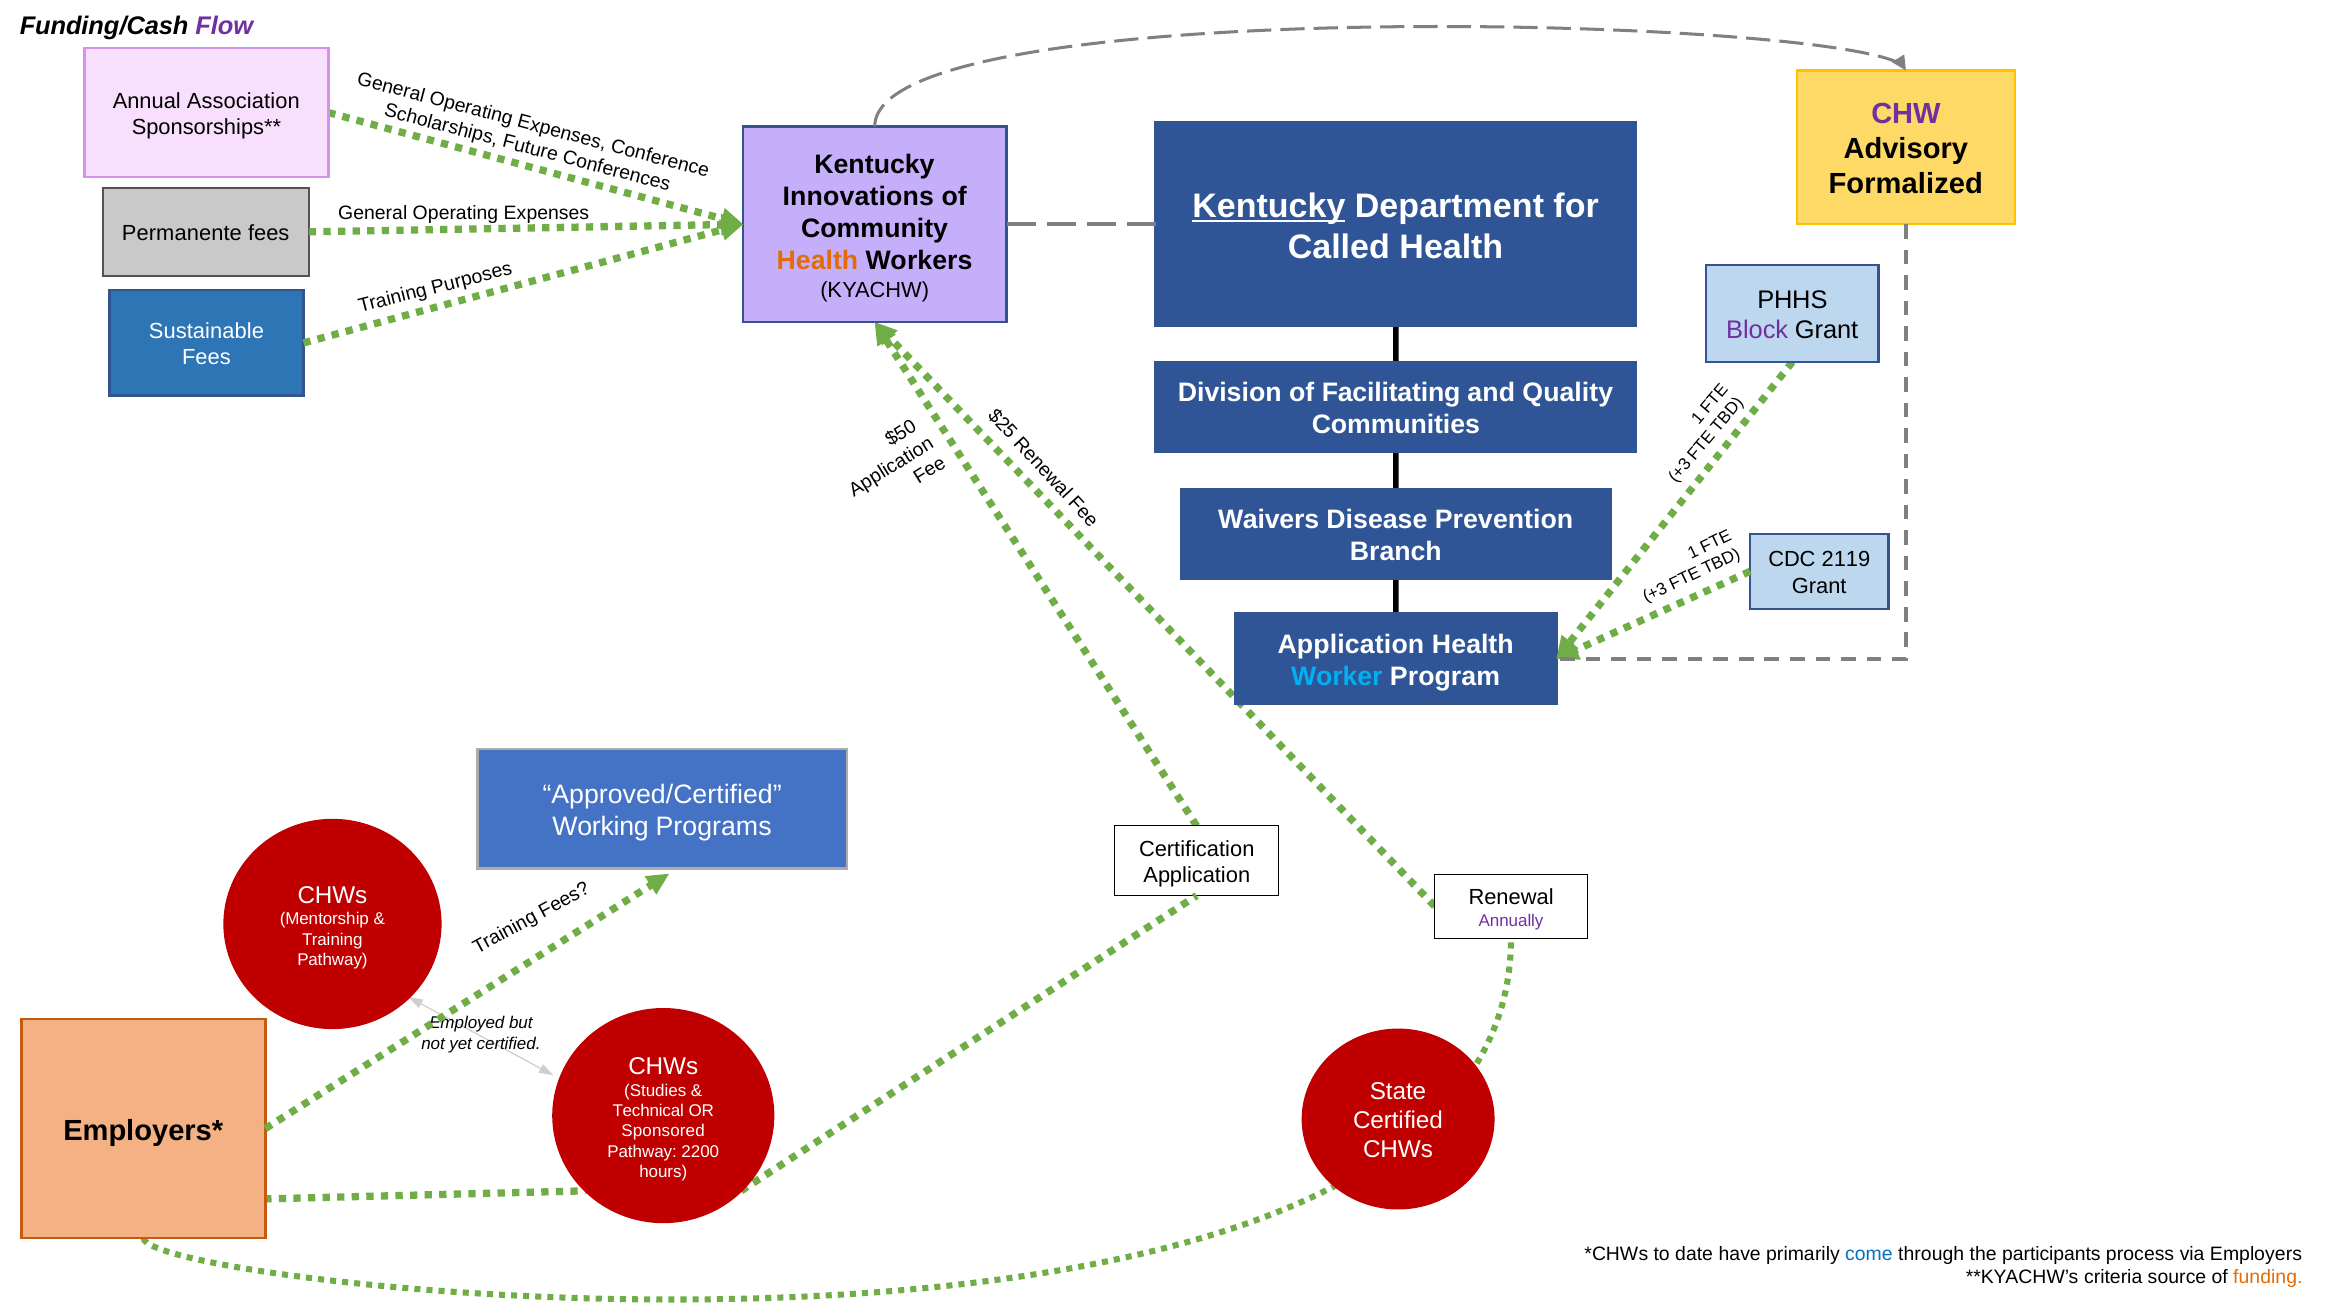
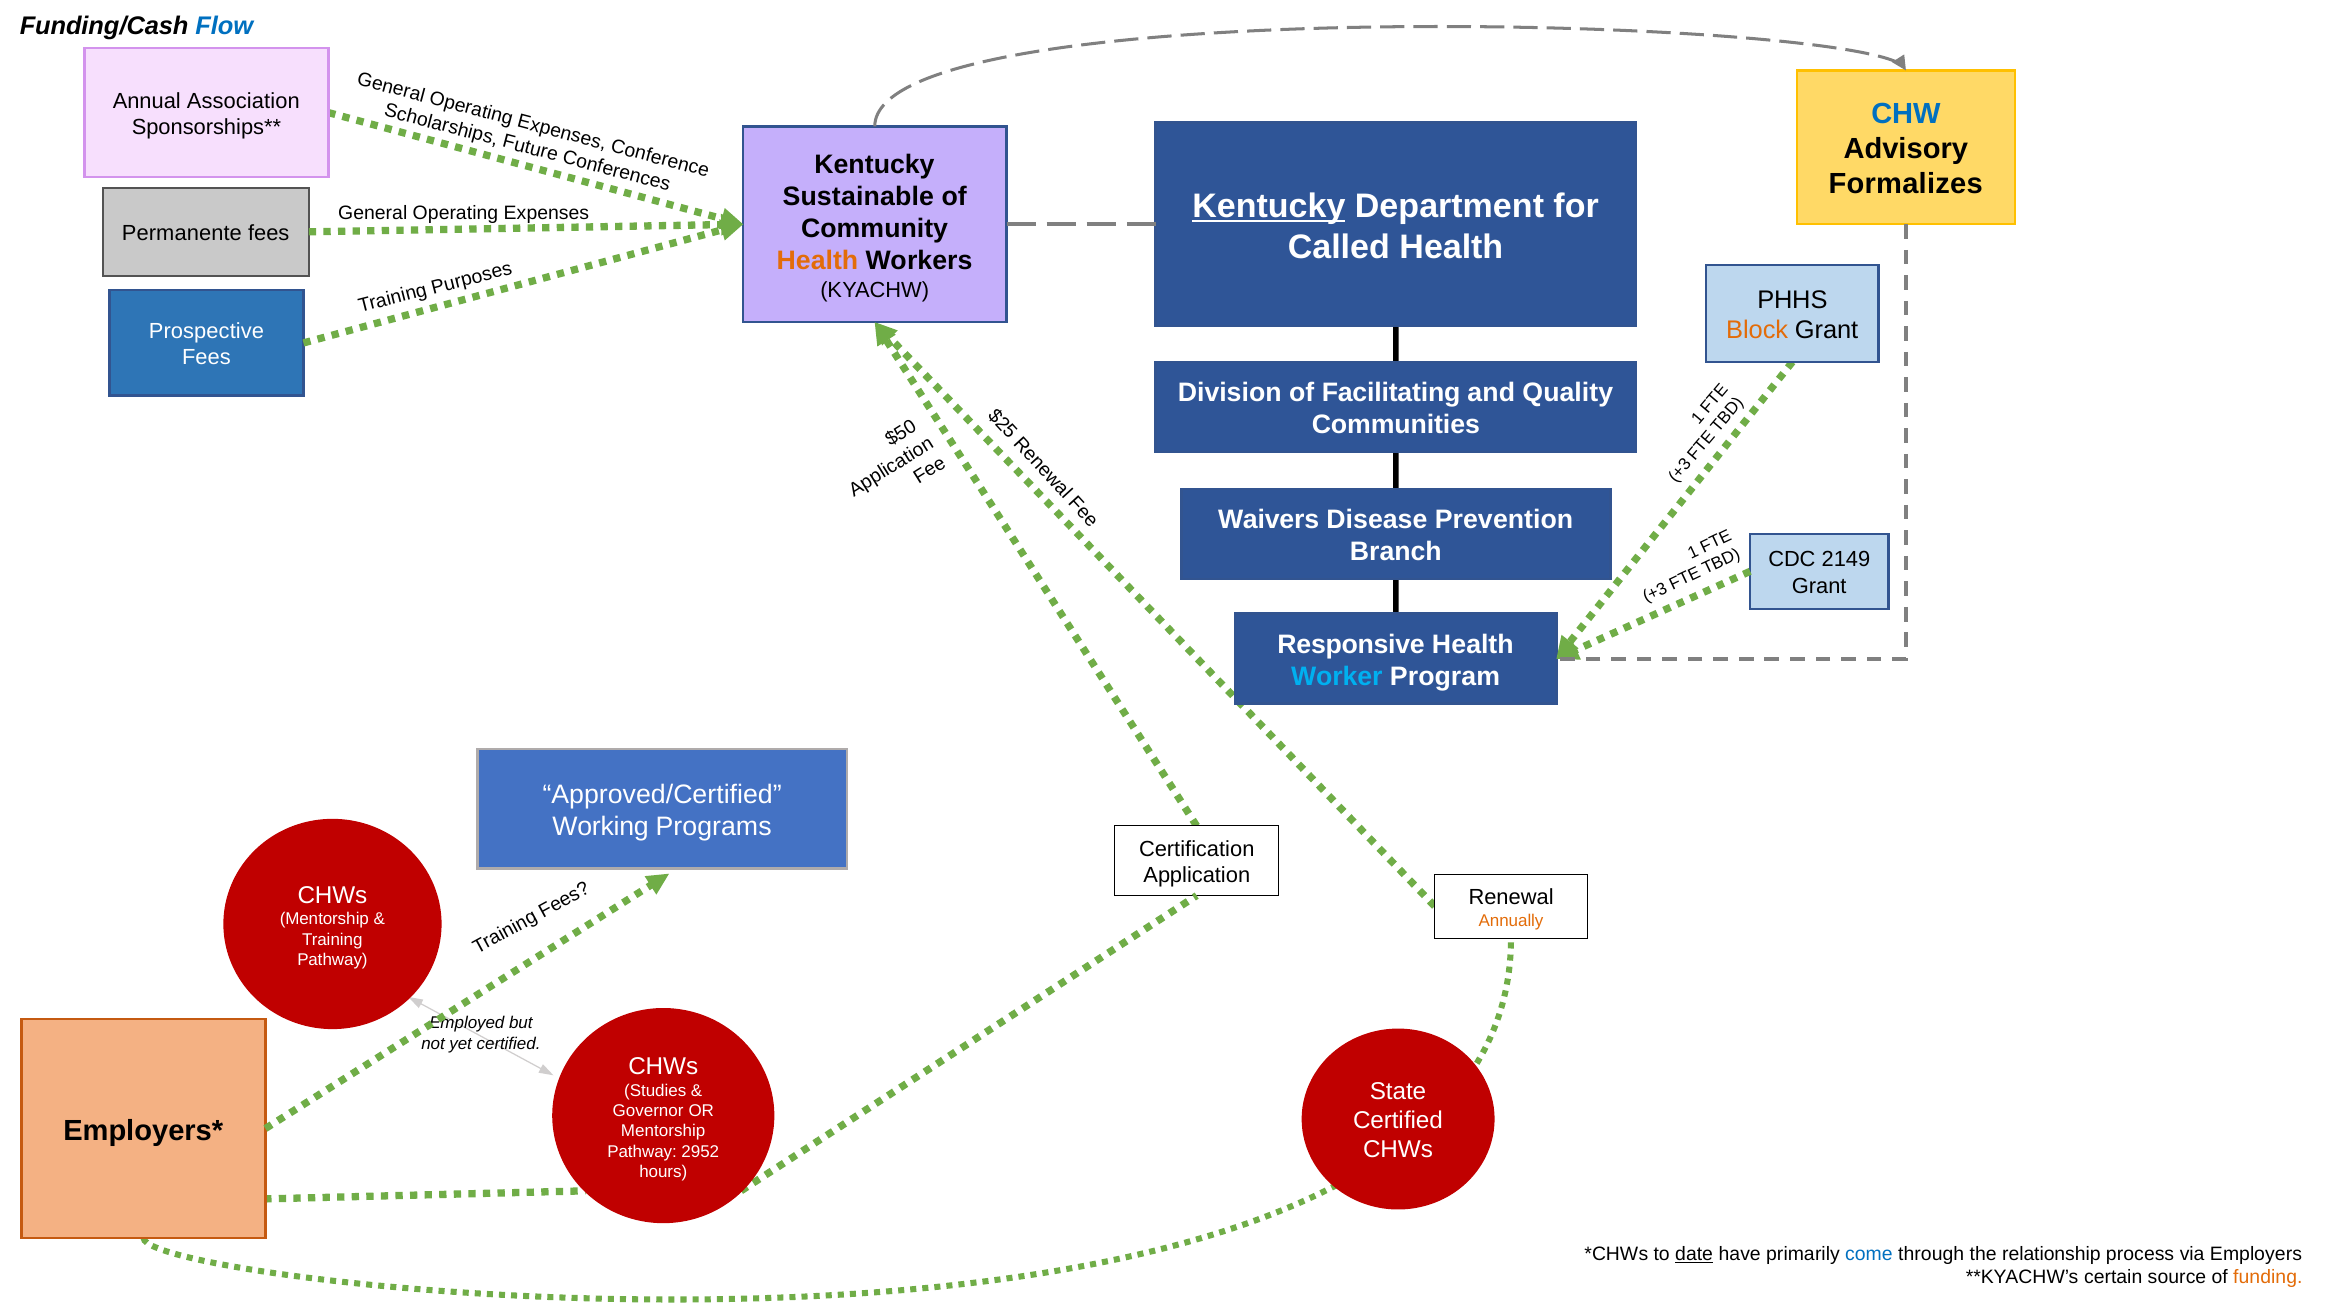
Flow colour: purple -> blue (224, 26)
CHW colour: purple -> blue (1906, 114)
Formalized: Formalized -> Formalizes (1906, 184)
Innovations: Innovations -> Sustainable (858, 197)
Block colour: purple -> orange (1757, 331)
Sustainable: Sustainable -> Prospective (206, 331)
2119: 2119 -> 2149 (1846, 560)
Application: Application -> Responsive (1351, 645)
Annually colour: purple -> orange (1511, 921)
Technical: Technical -> Governor (648, 1111)
Sponsored: Sponsored -> Mentorship (663, 1132)
2200: 2200 -> 2952 (700, 1152)
date underline: none -> present (1694, 1254)
participants: participants -> relationship (2051, 1254)
criteria: criteria -> certain (2113, 1278)
